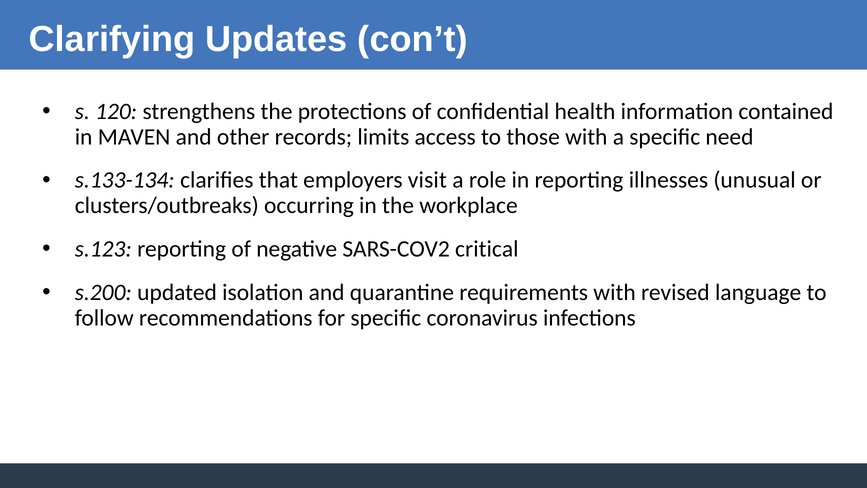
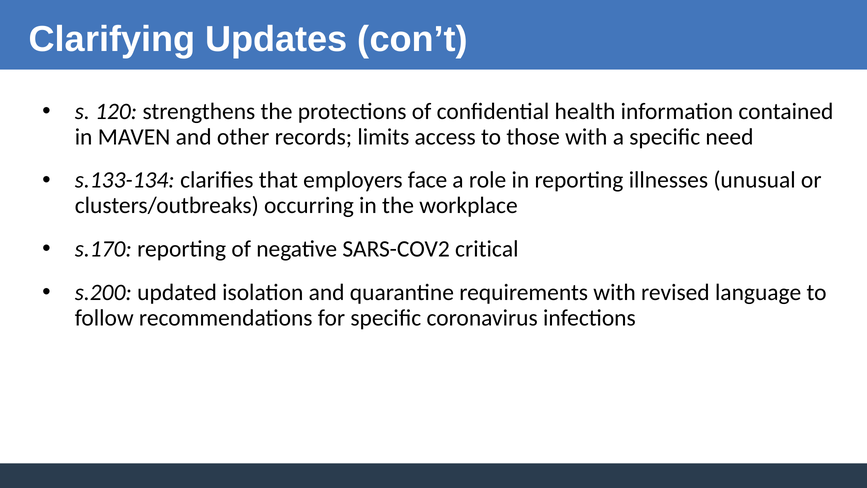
visit: visit -> face (428, 180)
s.123: s.123 -> s.170 (103, 249)
